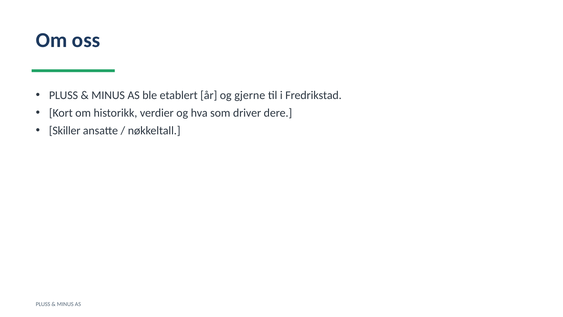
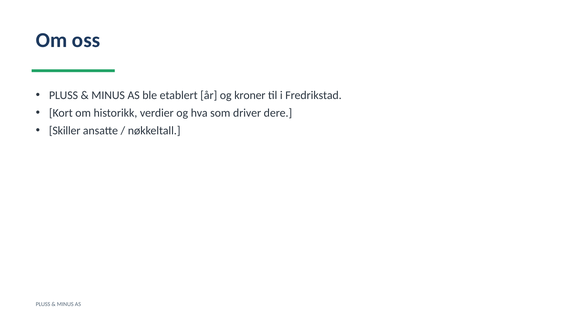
gjerne: gjerne -> kroner (250, 95)
